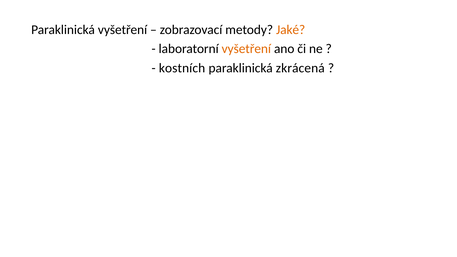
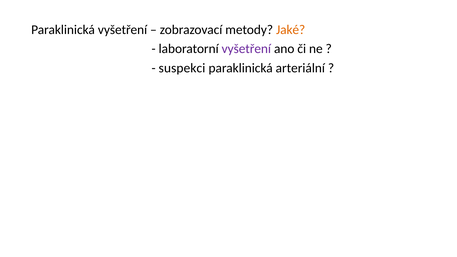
vyšetření colour: orange -> purple (246, 49)
kostních: kostních -> suspekci (182, 68)
zkrácená: zkrácená -> arteriální (300, 68)
